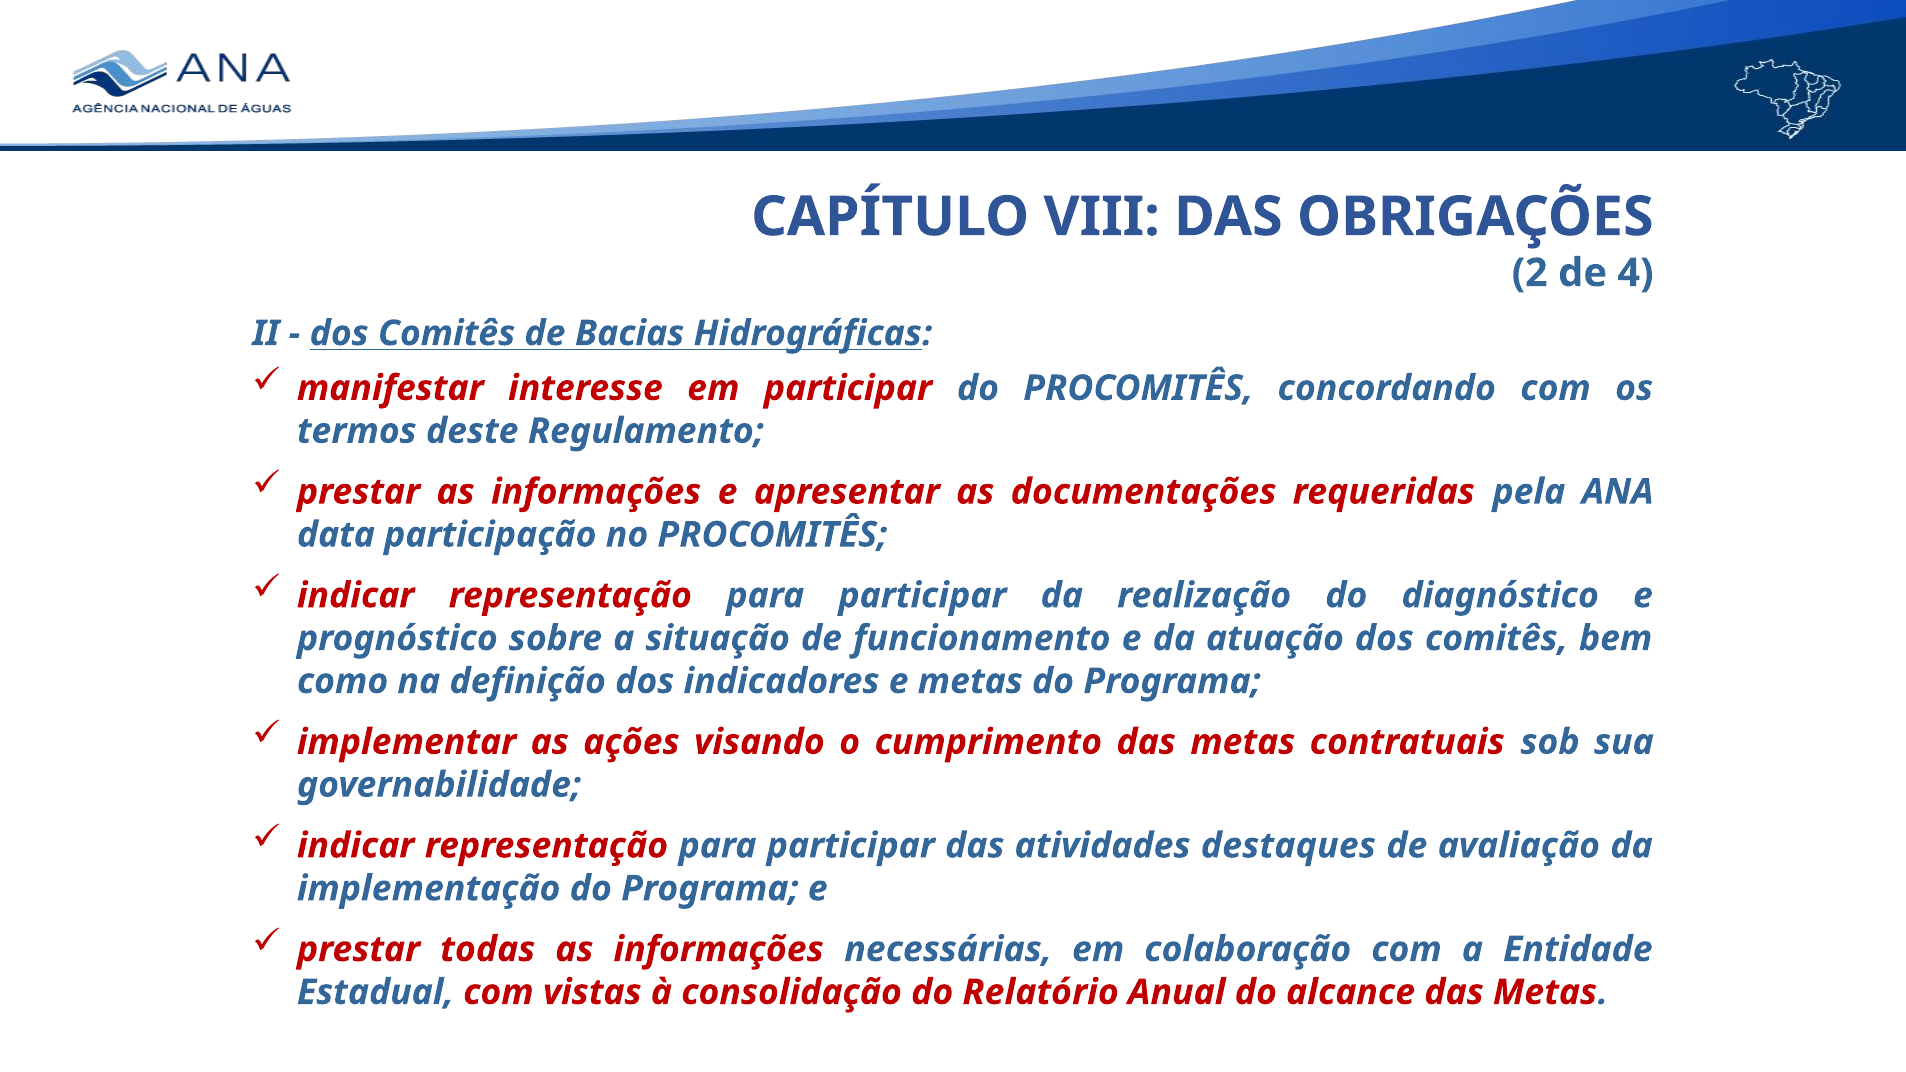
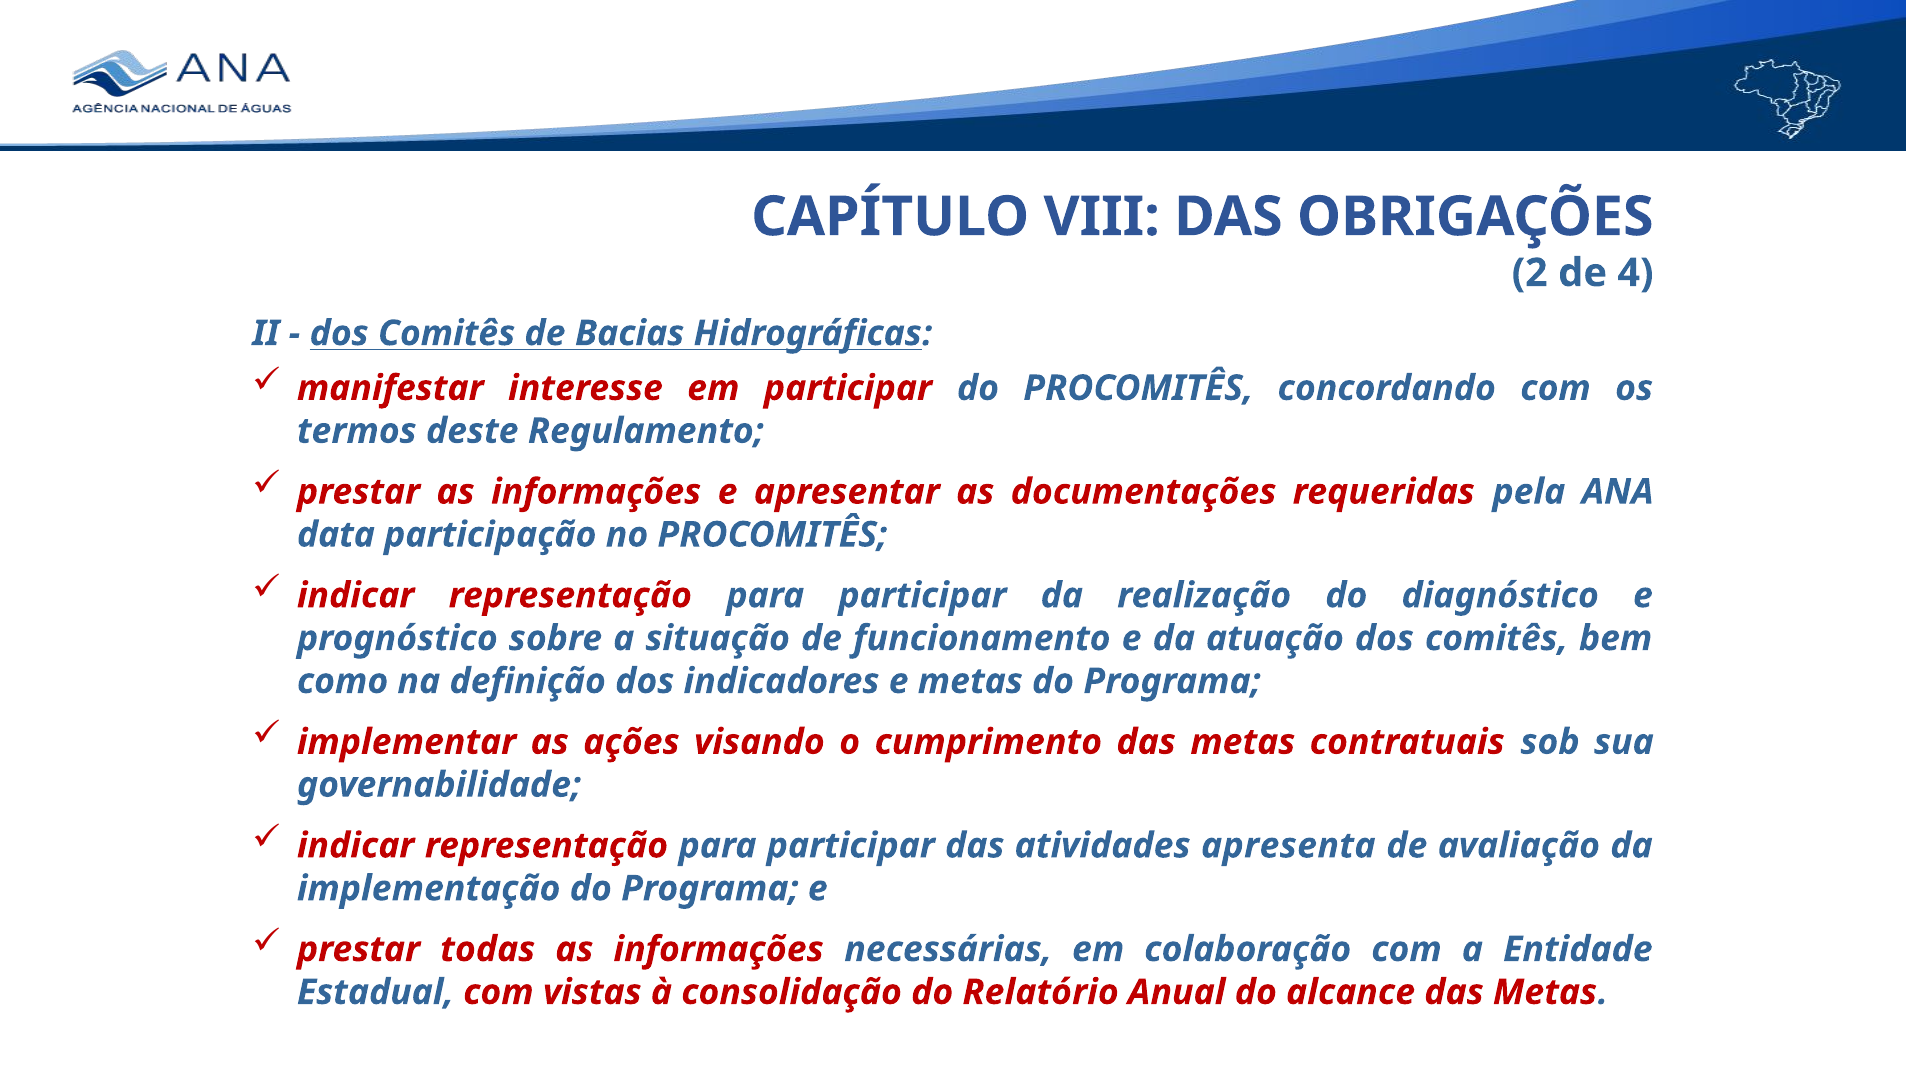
destaques: destaques -> apresenta (1288, 846)
